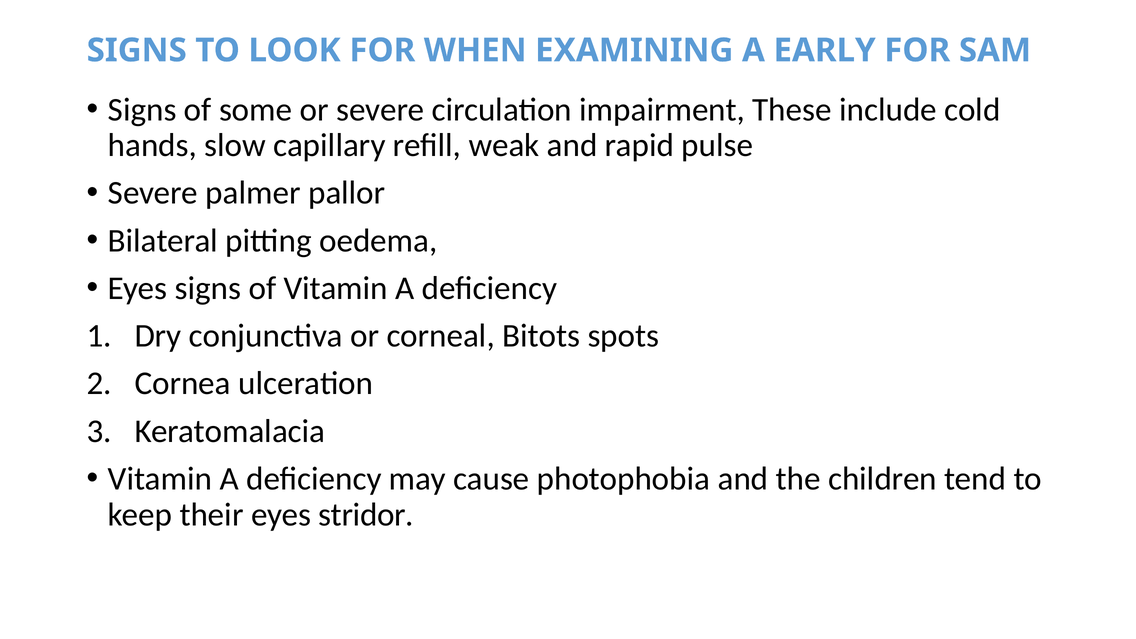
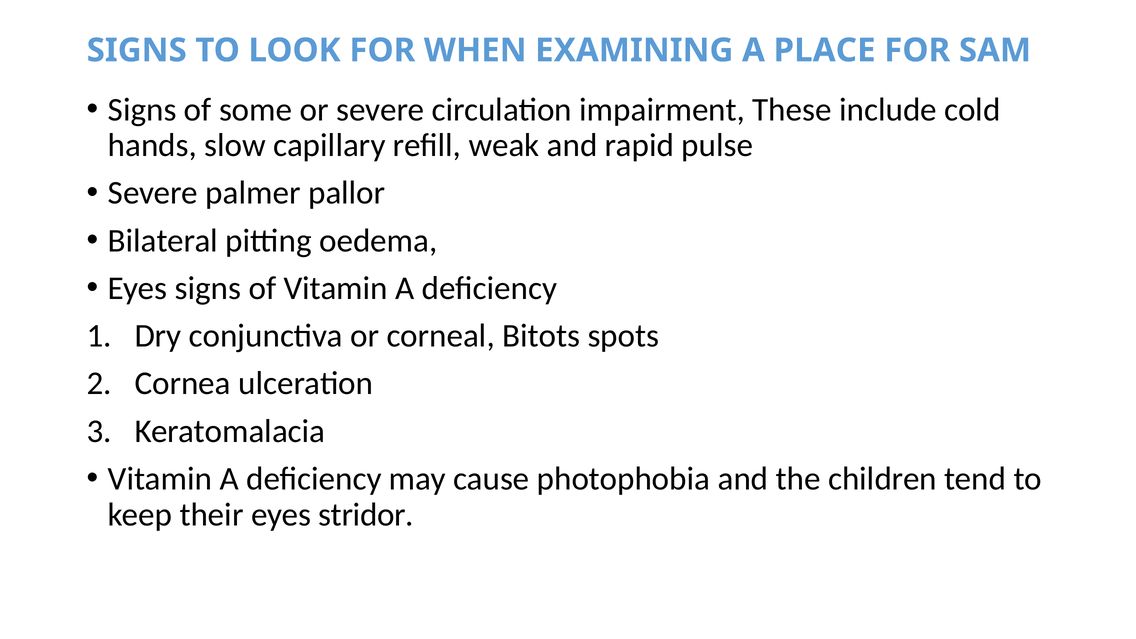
EARLY: EARLY -> PLACE (825, 50)
